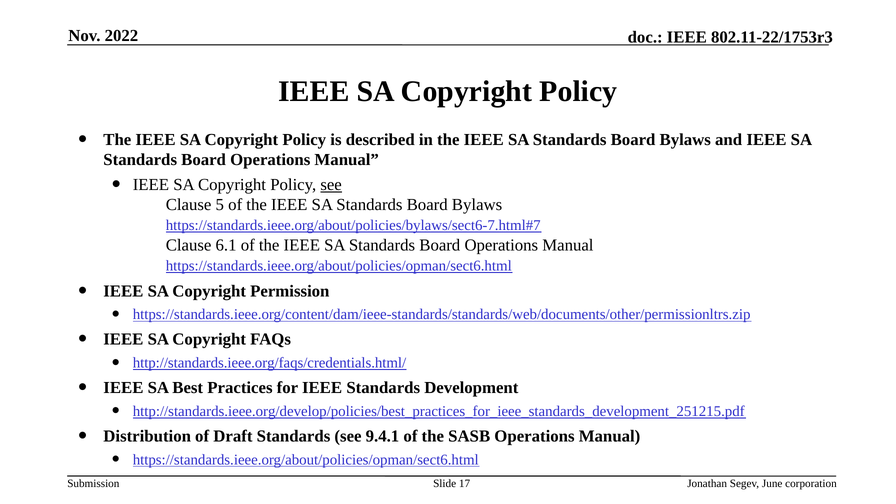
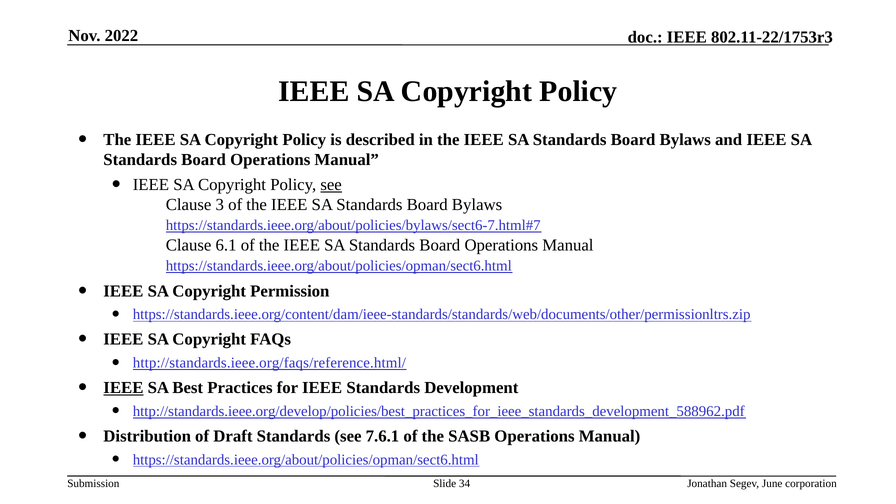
5: 5 -> 3 (220, 205)
http://standards.ieee.org/faqs/credentials.html/: http://standards.ieee.org/faqs/credentials.html/ -> http://standards.ieee.org/faqs/reference.html/ (269, 363)
IEEE underline: none -> present (123, 388)
http://standards.ieee.org/develop/policies/best_practices_for_ieee_standards_development_251215.pdf: http://standards.ieee.org/develop/policies/best_practices_for_ieee_standards_development_251215.pdf -> http://standards.ieee.org/develop/policies/best_practices_for_ieee_standards_development_588962.pdf (439, 411)
9.4.1: 9.4.1 -> 7.6.1 (382, 436)
17: 17 -> 34 (465, 483)
